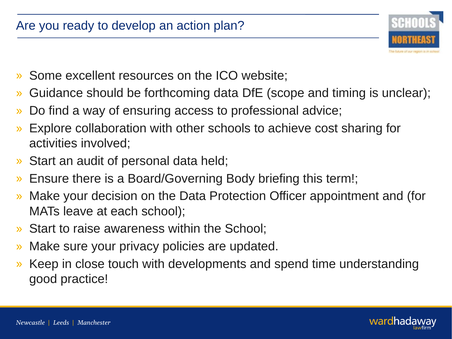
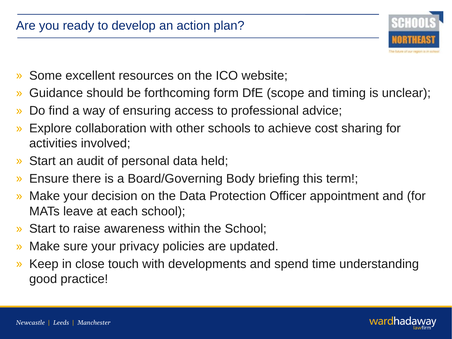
forthcoming data: data -> form (226, 93)
